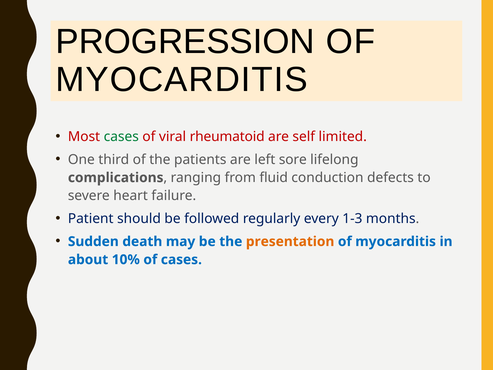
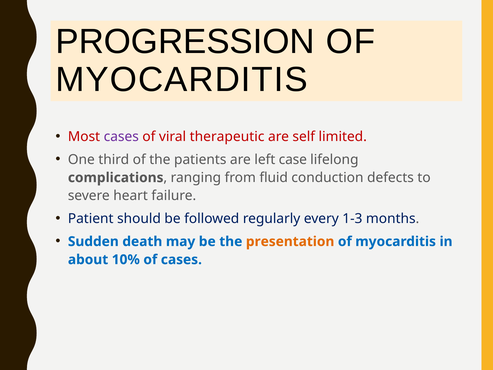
cases colour: green -> purple (121, 137)
rheumatoid: rheumatoid -> therapeutic (227, 137)
sore: sore -> case (293, 159)
